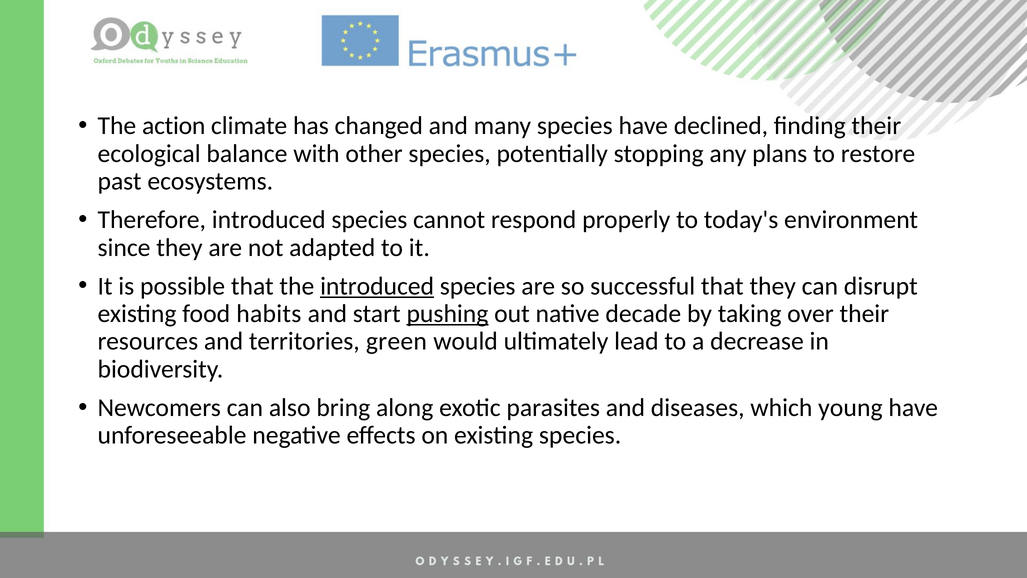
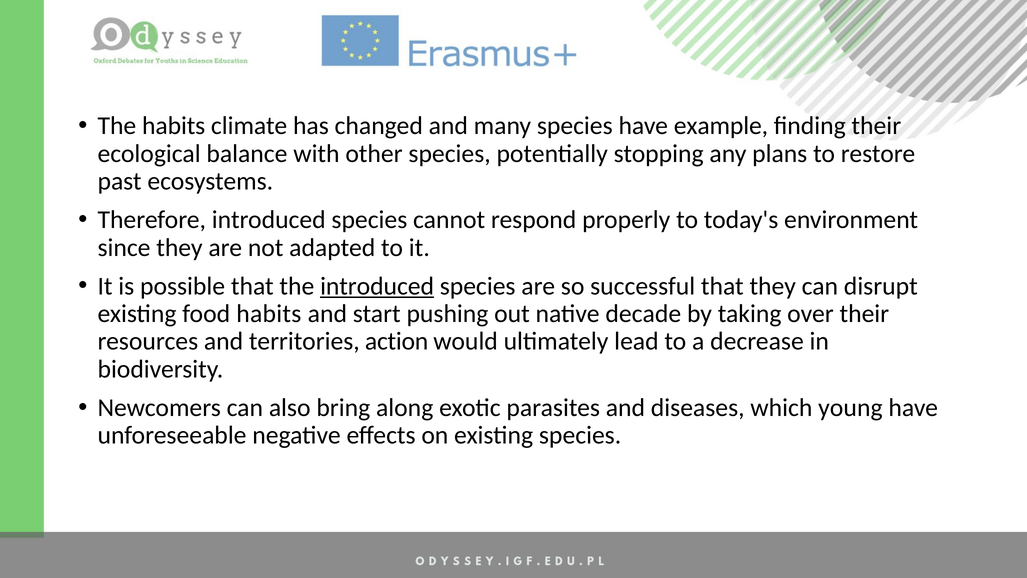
The action: action -> habits (174, 126)
declined: declined -> example (721, 126)
pushing underline: present -> none (447, 314)
green: green -> action (397, 341)
